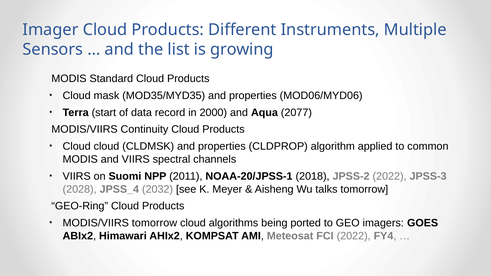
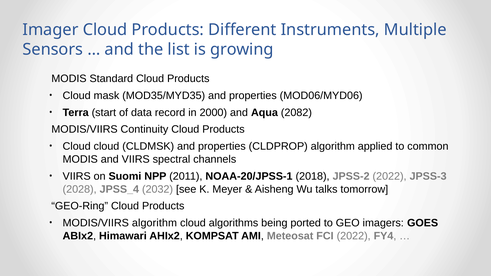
2077: 2077 -> 2082 (296, 113)
MODIS/VIIRS tomorrow: tomorrow -> algorithm (154, 223)
